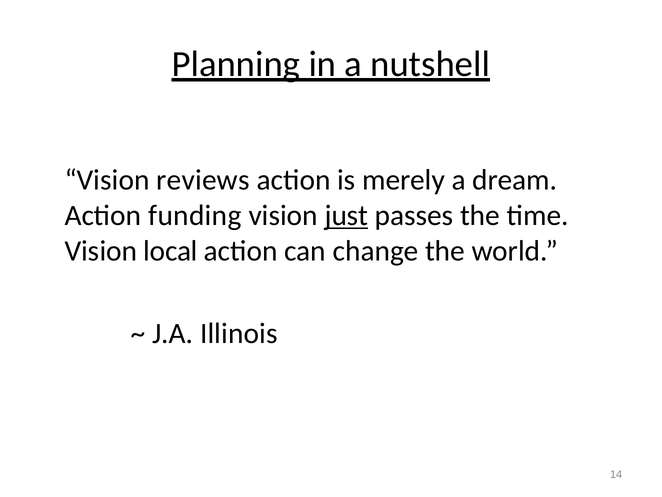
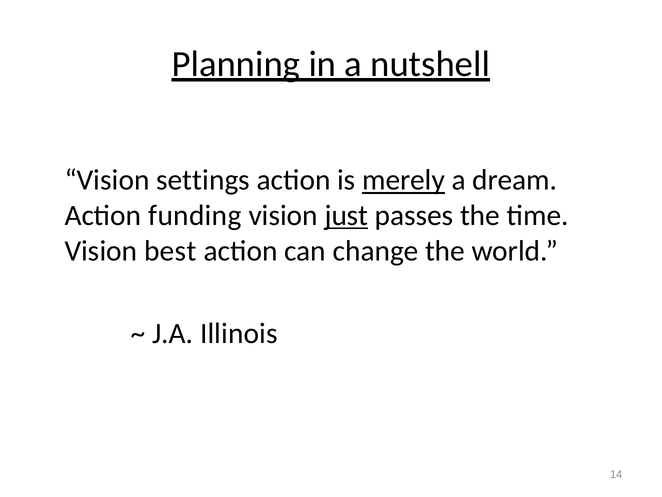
reviews: reviews -> settings (203, 180)
merely underline: none -> present (404, 180)
local: local -> best (170, 251)
